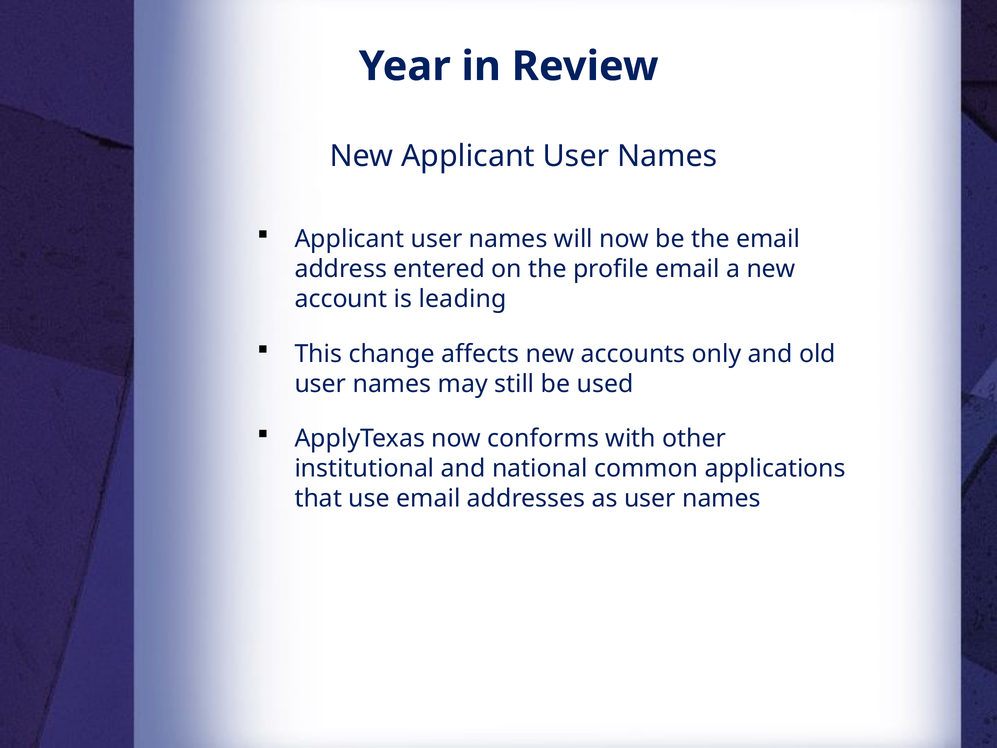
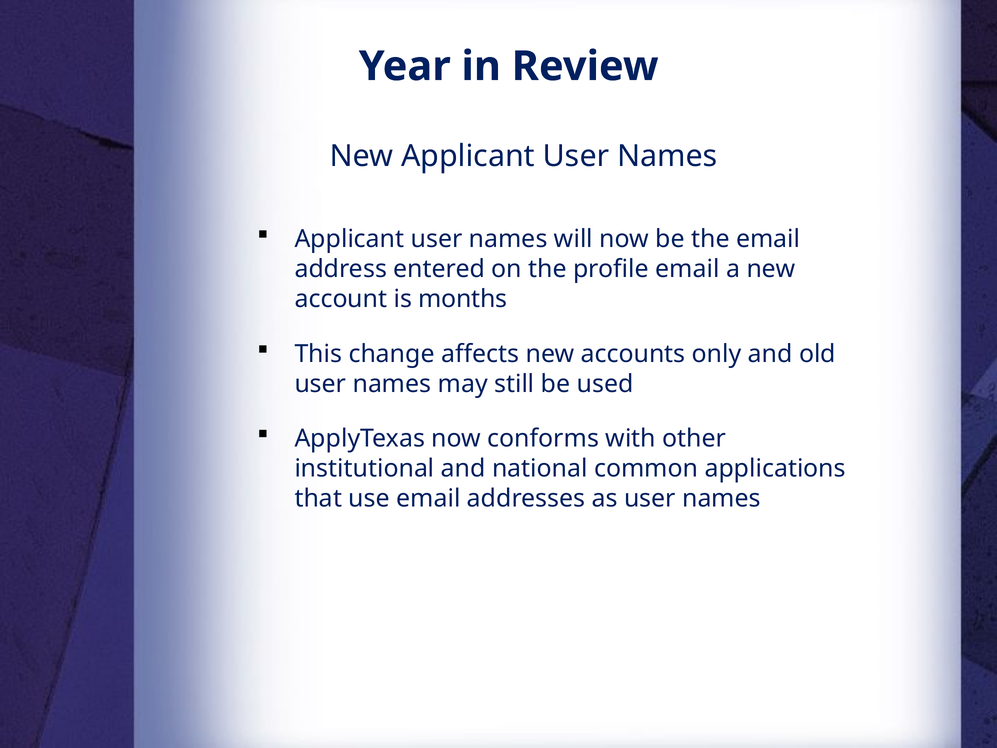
leading: leading -> months (463, 299)
